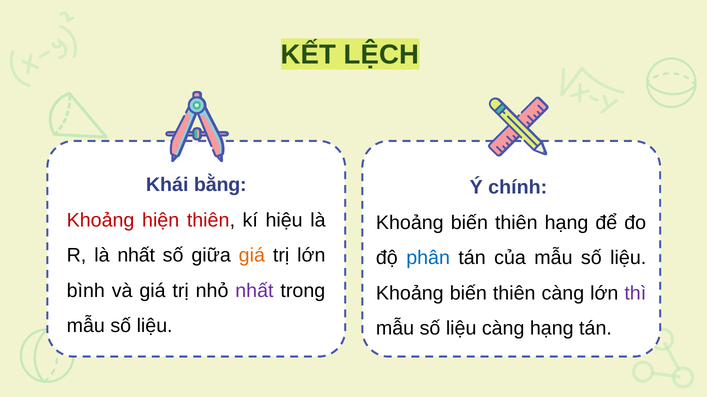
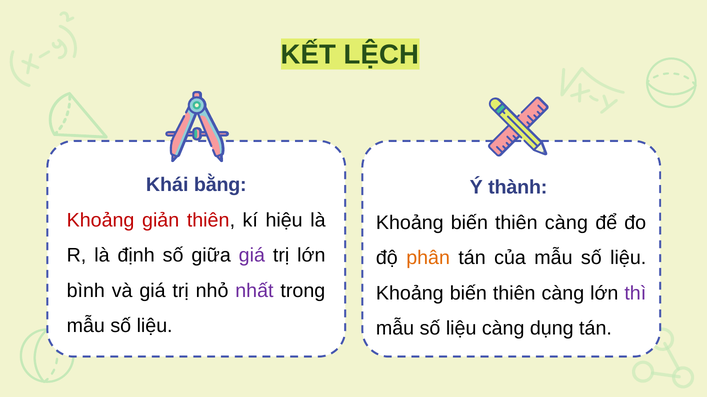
chính: chính -> thành (518, 188)
hiện: hiện -> giản (161, 221)
hạng: hạng -> càng (566, 223)
là nhất: nhất -> định (136, 256)
giá colour: orange -> purple (252, 256)
phân colour: blue -> orange (428, 258)
càng hạng: hạng -> dụng (552, 329)
